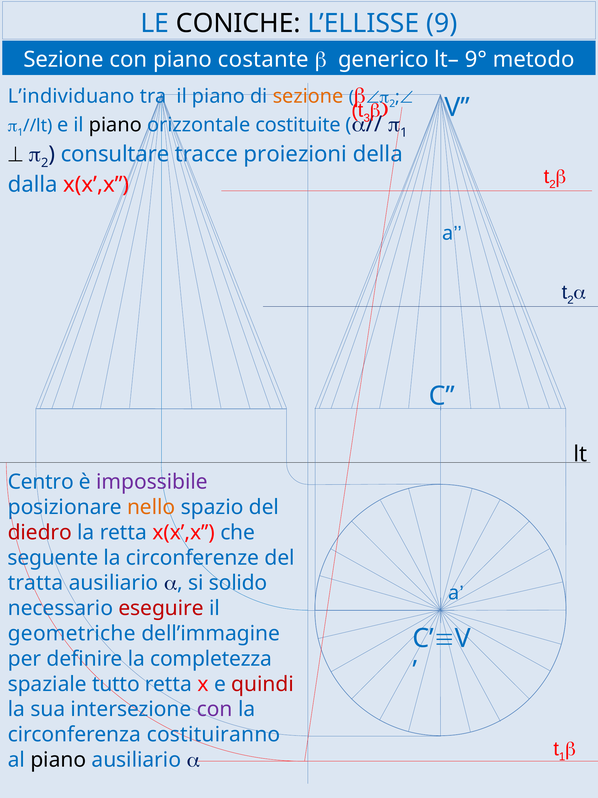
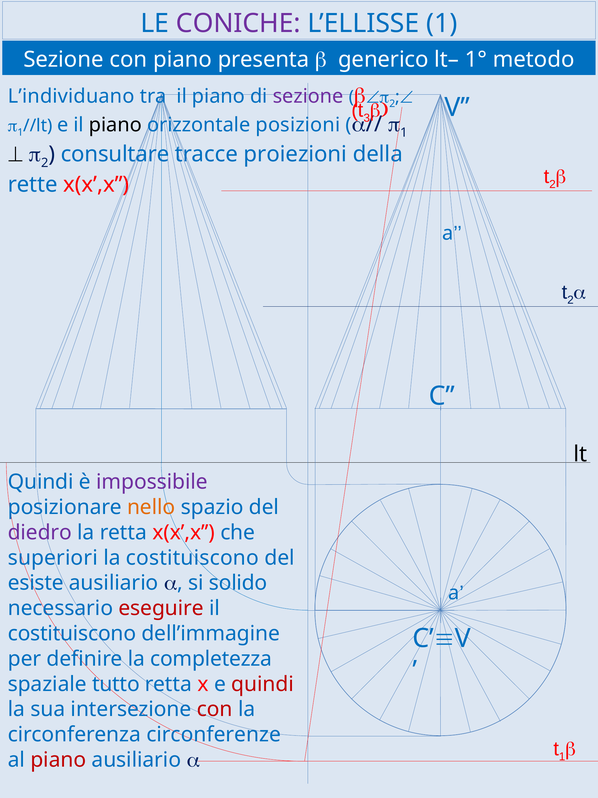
CONICHE colour: black -> purple (238, 23)
L’ELLISSE 9: 9 -> 1 (442, 23)
costante: costante -> presenta (263, 59)
9°: 9° -> 1° (476, 59)
sezione colour: orange -> purple (308, 96)
costituite: costituite -> posizioni (298, 125)
dalla: dalla -> rette (33, 184)
Centro: Centro -> Quindi (41, 482)
diedro colour: red -> purple (40, 532)
seguente: seguente -> superiori (53, 557)
la circonferenze: circonferenze -> costituiscono (192, 557)
tratta: tratta -> esiste (36, 583)
geometriche: geometriche -> costituiscono (72, 633)
con colour: purple -> red (215, 709)
costituiranno: costituiranno -> circonferenze (214, 734)
piano colour: black -> red (58, 759)
